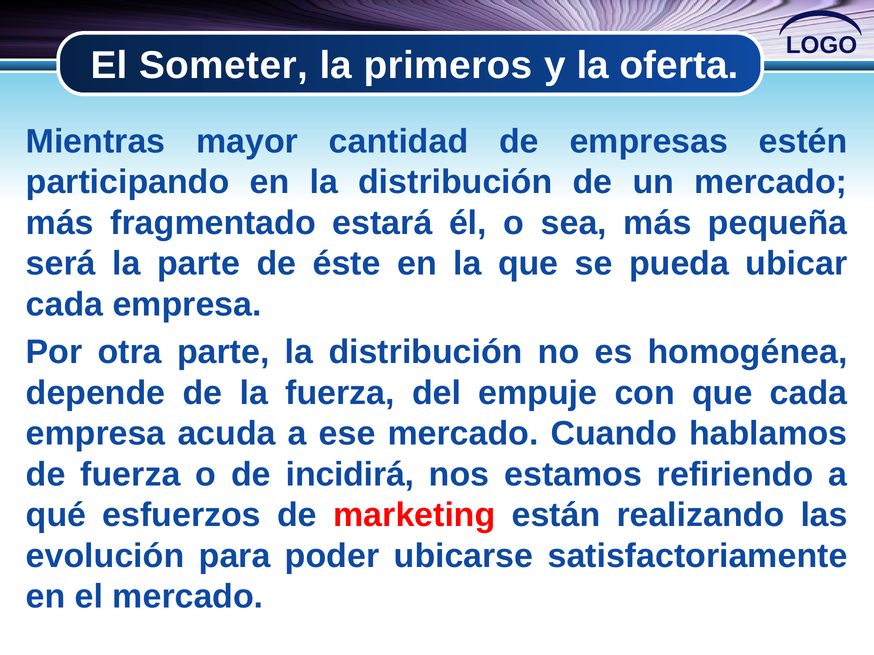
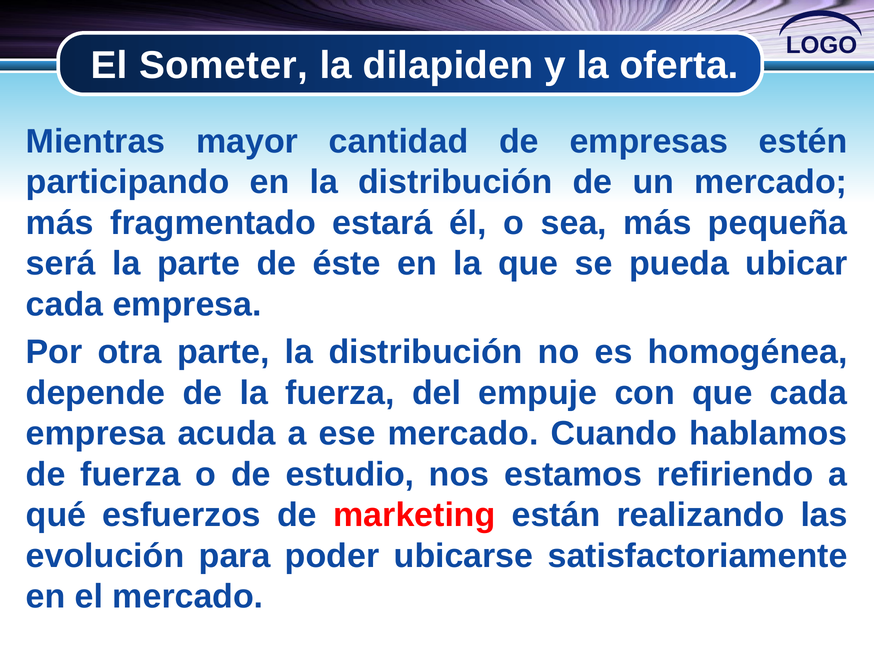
primeros: primeros -> dilapiden (448, 65)
incidirá: incidirá -> estudio (350, 475)
